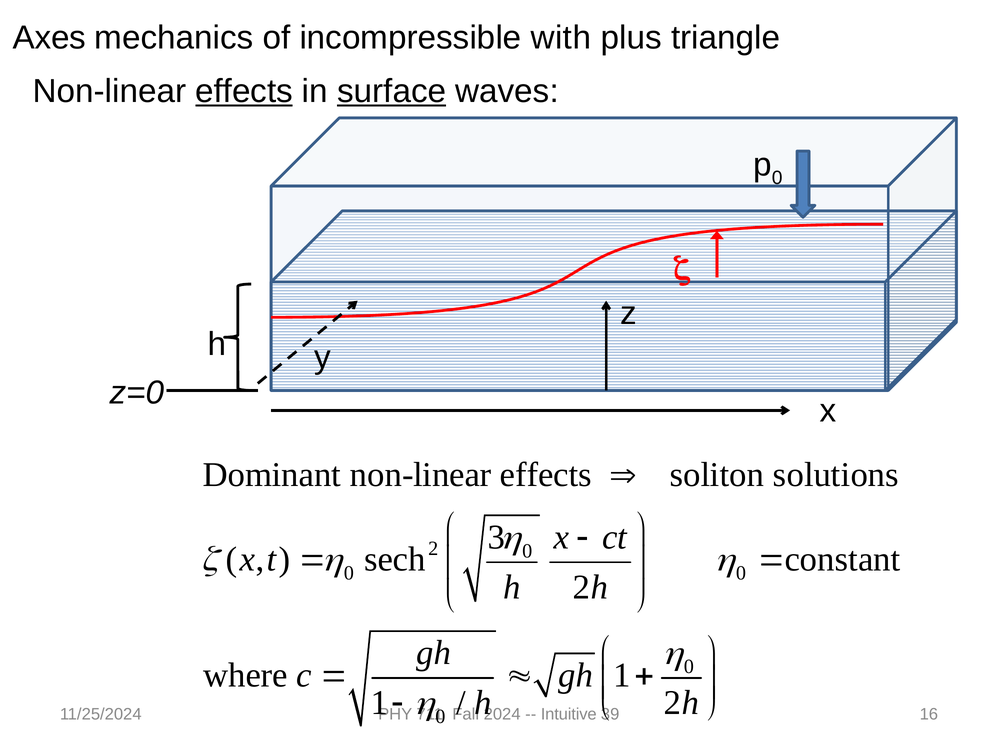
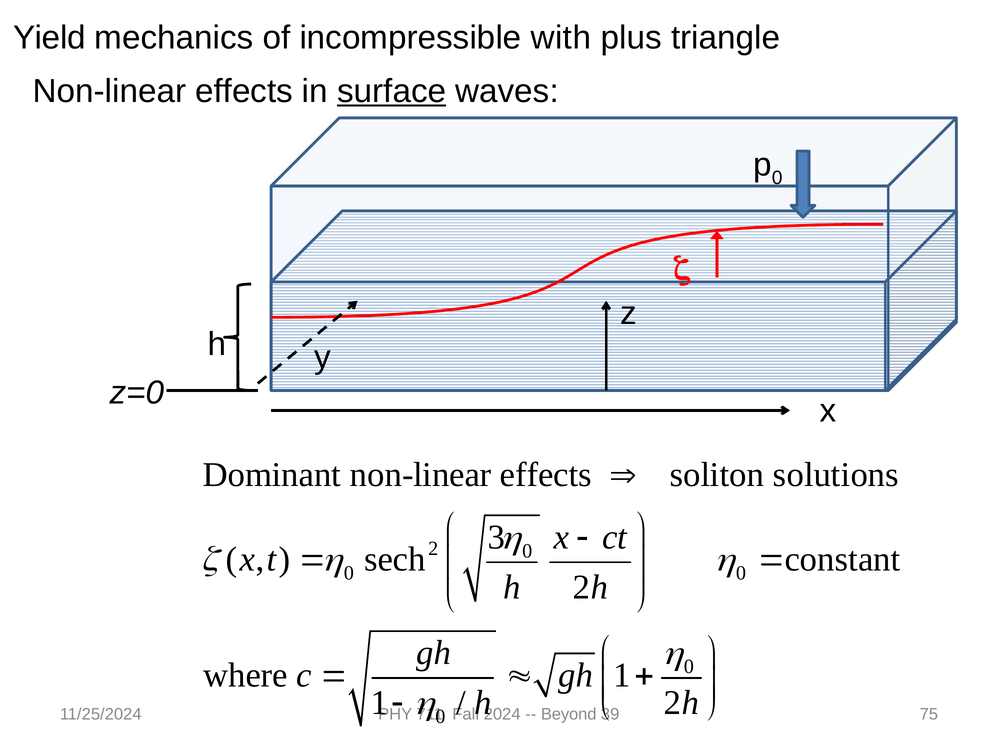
Axes: Axes -> Yield (49, 38)
effects underline: present -> none (244, 91)
Intuitive: Intuitive -> Beyond (569, 715)
16: 16 -> 75 (929, 715)
